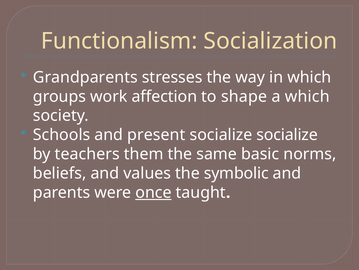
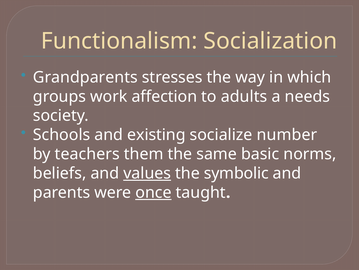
shape: shape -> adults (244, 96)
a which: which -> needs (307, 96)
present: present -> existing (156, 135)
socialize socialize: socialize -> number (287, 135)
values underline: none -> present (147, 173)
